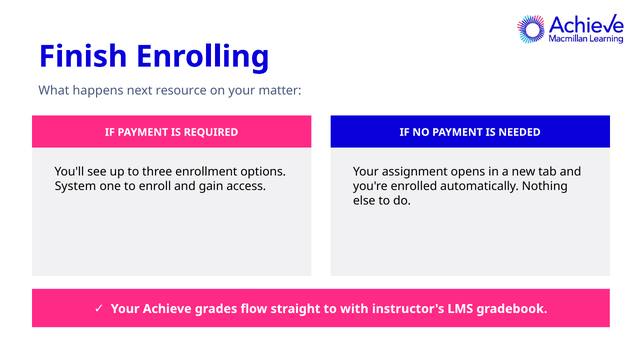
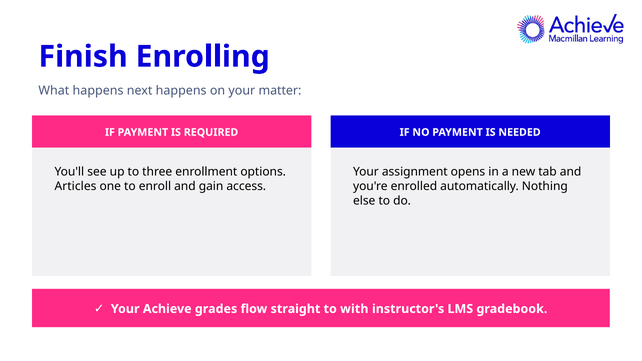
next resource: resource -> happens (181, 91)
System: System -> Articles (76, 186)
